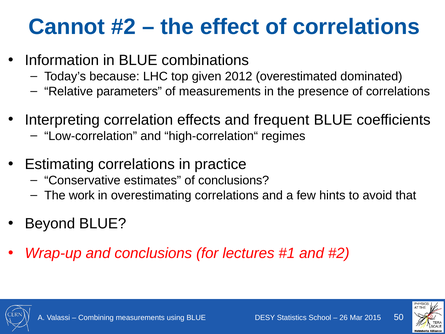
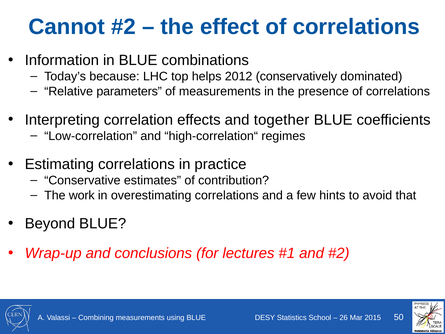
given: given -> helps (207, 76)
overestimated: overestimated -> conservatively (296, 76)
frequent: frequent -> together (282, 120)
of conclusions: conclusions -> contribution (234, 180)
